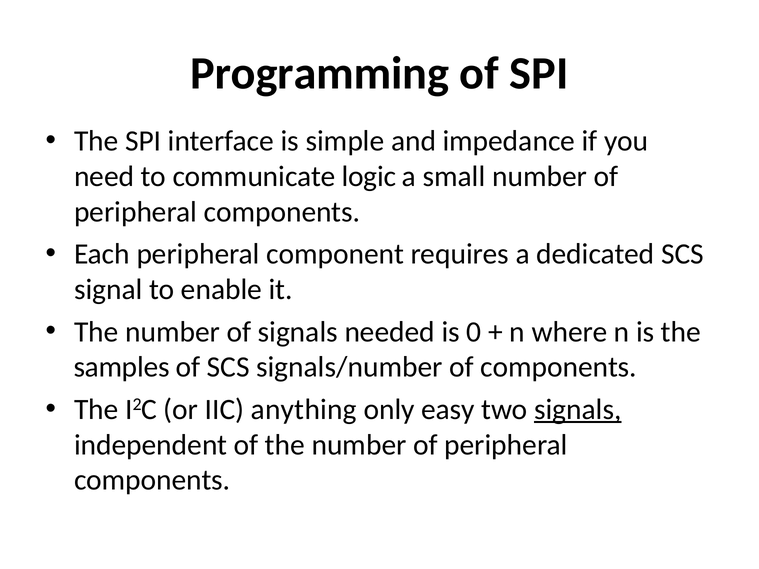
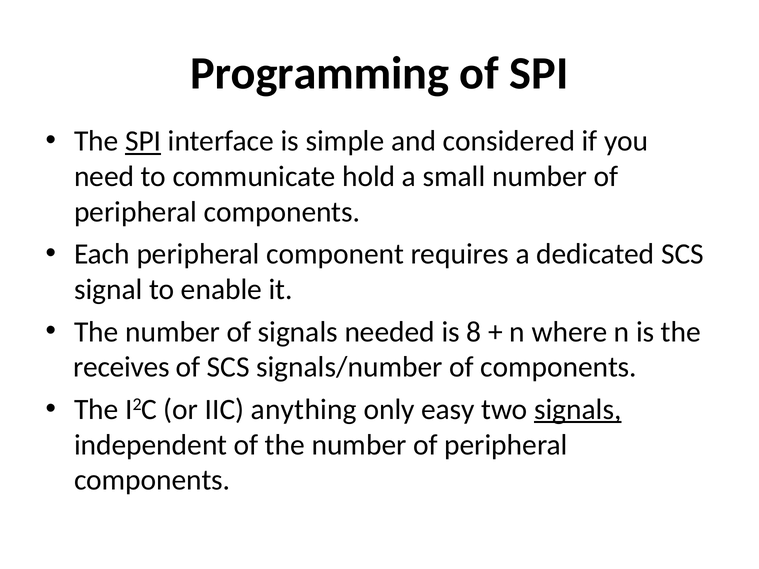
SPI underline: none -> present (143, 141)
impedance: impedance -> considered (509, 141)
logic: logic -> hold (369, 177)
0: 0 -> 8 (474, 332)
samples: samples -> receives (122, 367)
